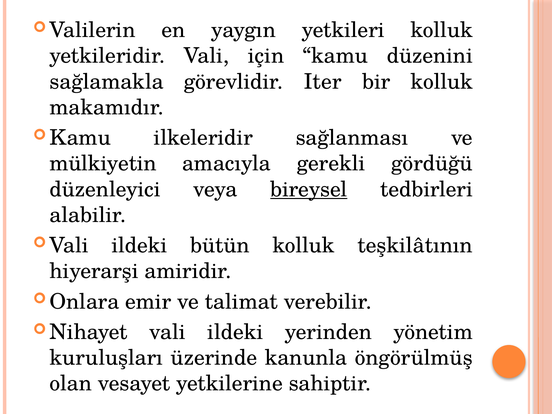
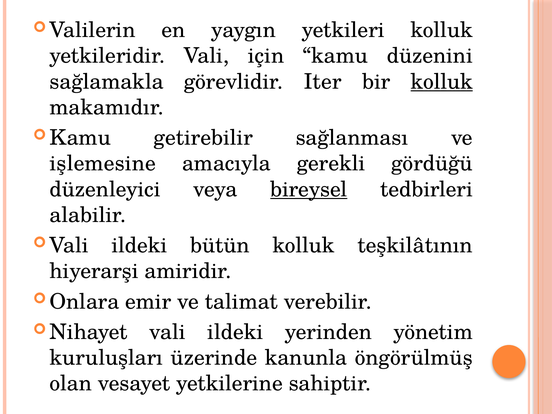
kolluk underline: none -> present (442, 82)
ilkeleridir: ilkeleridir -> getirebilir (203, 138)
mülkiyetin: mülkiyetin -> işlemesine (103, 164)
